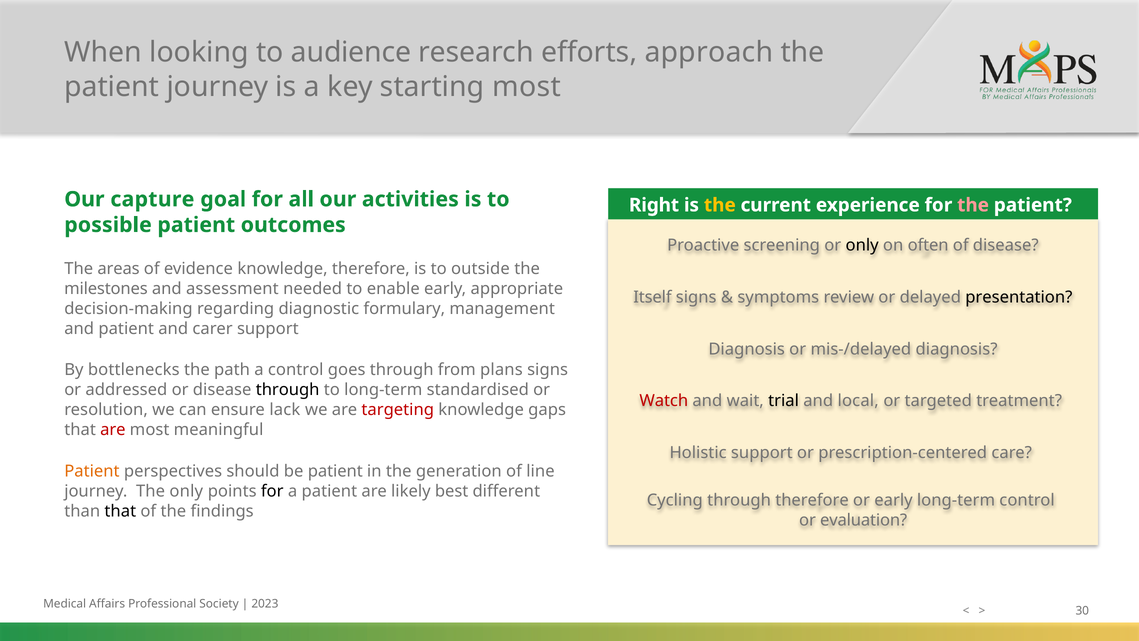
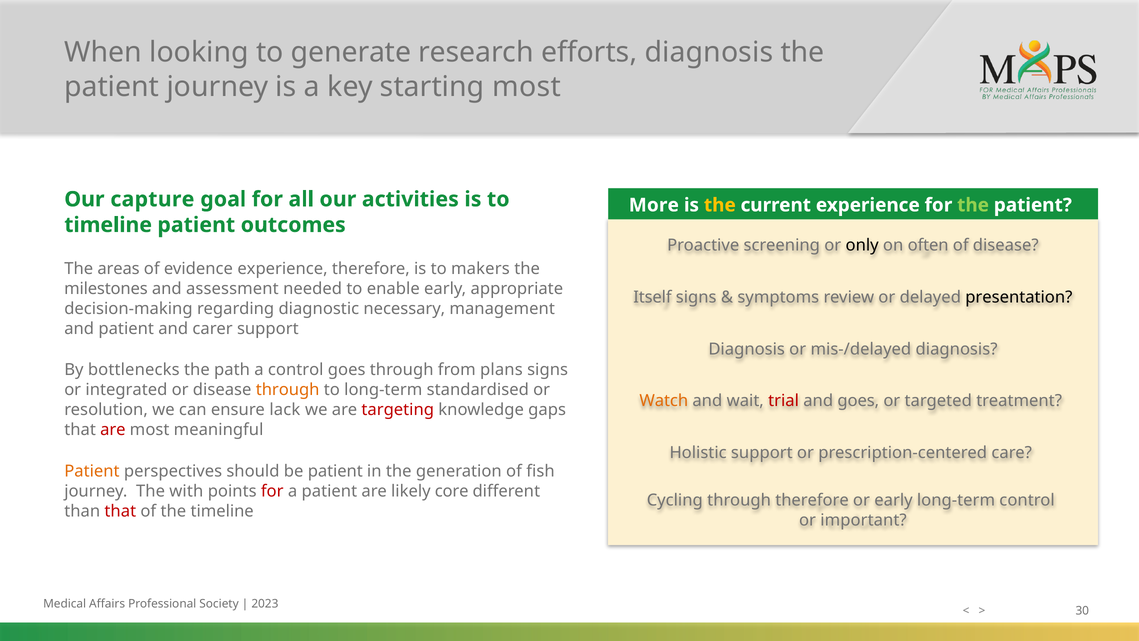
audience: audience -> generate (351, 53)
efforts approach: approach -> diagnosis (709, 53)
Right: Right -> More (654, 205)
the colour: pink -> light green (973, 205)
possible: possible -> timeline (108, 225)
evidence knowledge: knowledge -> experience (283, 269)
outside: outside -> makers (480, 269)
formulary: formulary -> necessary (404, 309)
addressed: addressed -> integrated (126, 390)
through colour: black -> orange (288, 390)
Watch colour: red -> orange (664, 401)
trial colour: black -> red (784, 401)
and local: local -> goes (858, 401)
line: line -> fish (540, 471)
The only: only -> with (186, 491)
for colour: black -> red (272, 491)
best: best -> core (452, 491)
that colour: black -> red (120, 511)
the findings: findings -> timeline (222, 511)
evaluation: evaluation -> important (864, 520)
